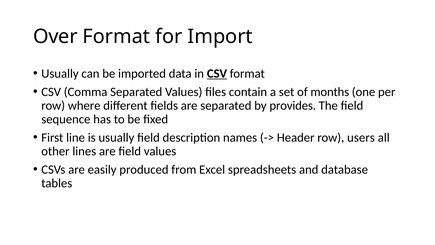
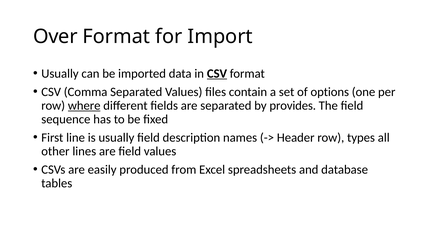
months: months -> options (330, 92)
where underline: none -> present (84, 105)
users: users -> types (361, 137)
